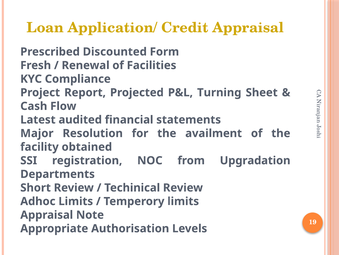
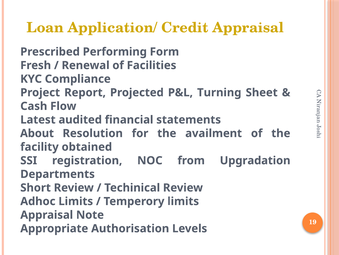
Discounted: Discounted -> Performing (115, 52)
Major: Major -> About (37, 133)
